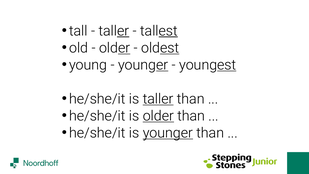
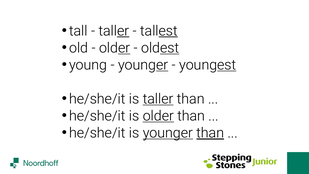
than underline: none -> present (210, 133)
